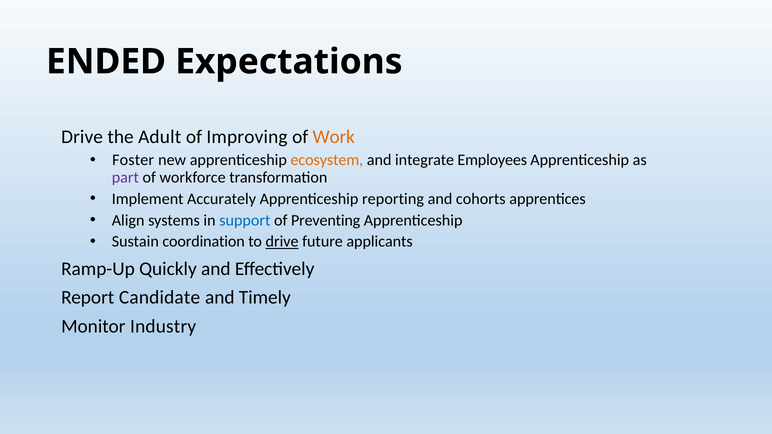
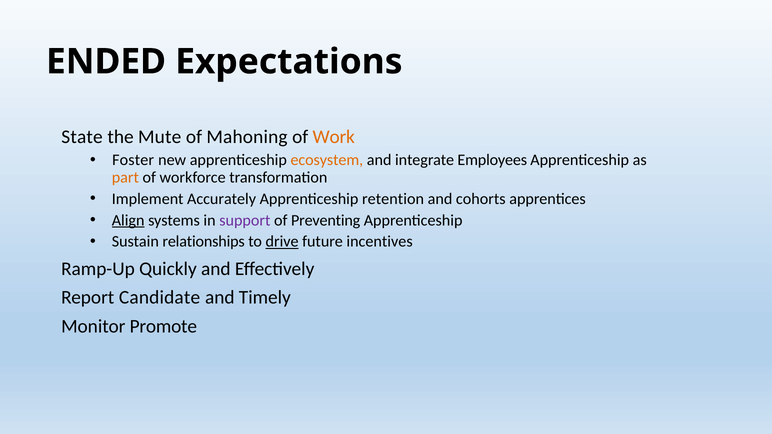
Drive: Drive -> State (82, 137)
Adult: Adult -> Mute (160, 137)
Improving: Improving -> Mahoning (247, 137)
part colour: purple -> orange (125, 178)
reporting: reporting -> retention (393, 199)
Align underline: none -> present (128, 220)
support colour: blue -> purple (245, 220)
coordination: coordination -> relationships (204, 242)
applicants: applicants -> incentives (380, 242)
Industry: Industry -> Promote (163, 327)
